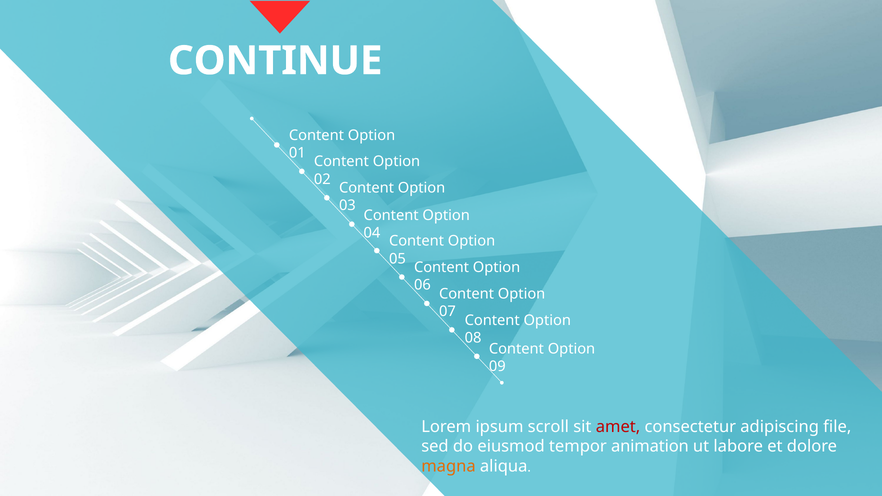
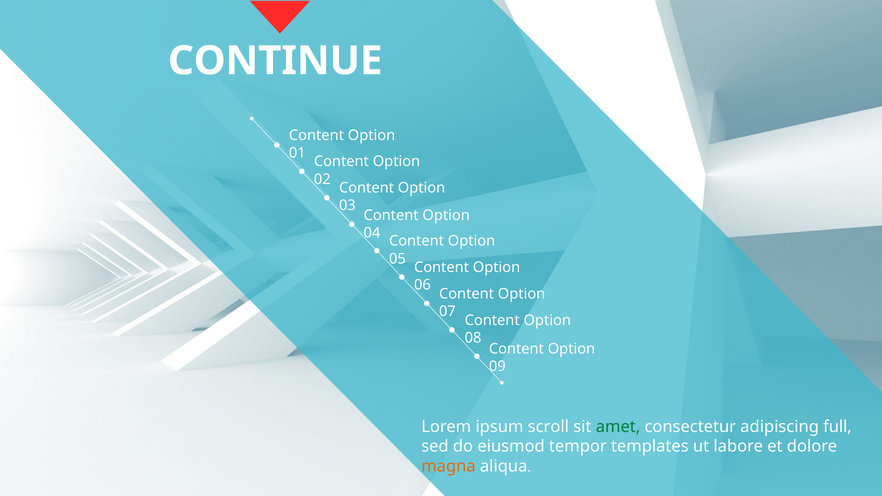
amet colour: red -> green (618, 427)
file: file -> full (837, 427)
animation: animation -> templates (650, 447)
